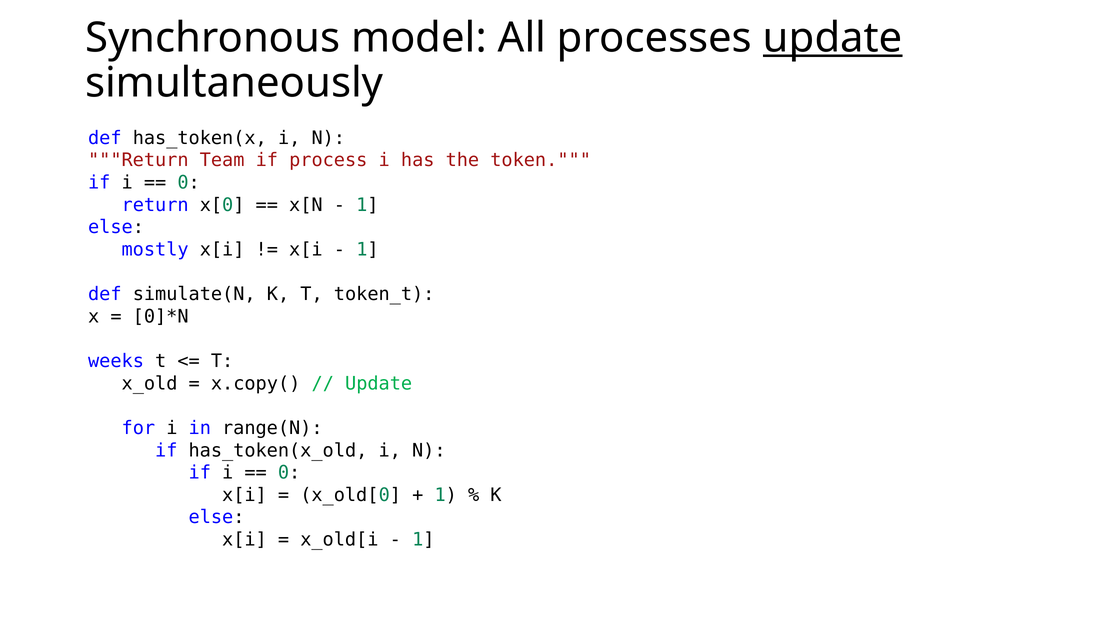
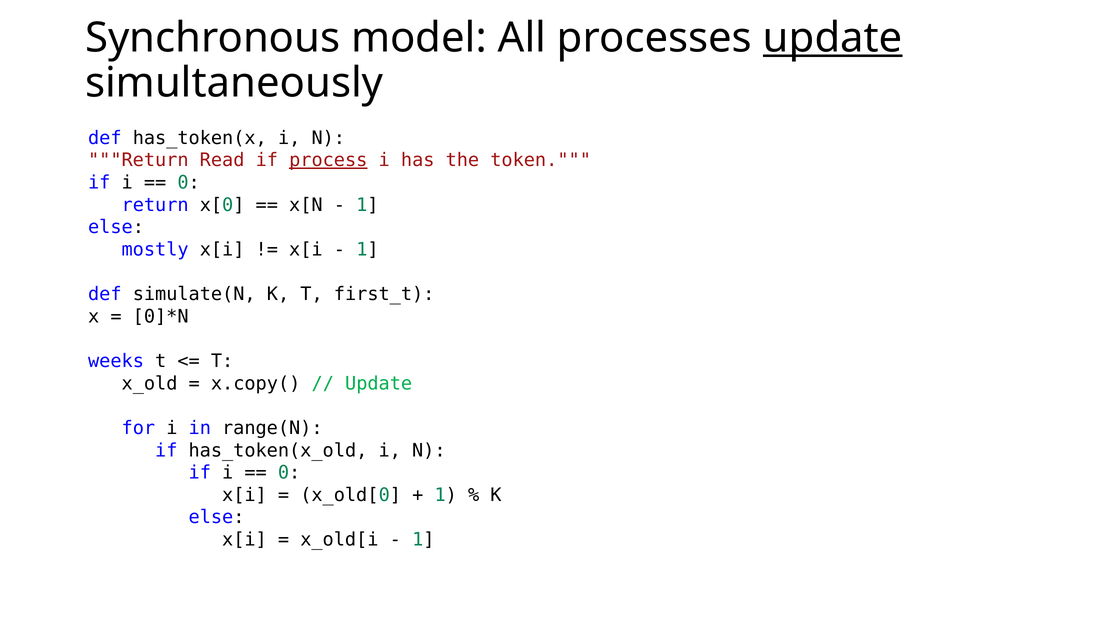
Team: Team -> Read (222, 160)
process underline: none -> present (328, 160)
token_t: token_t -> first_t (384, 294)
